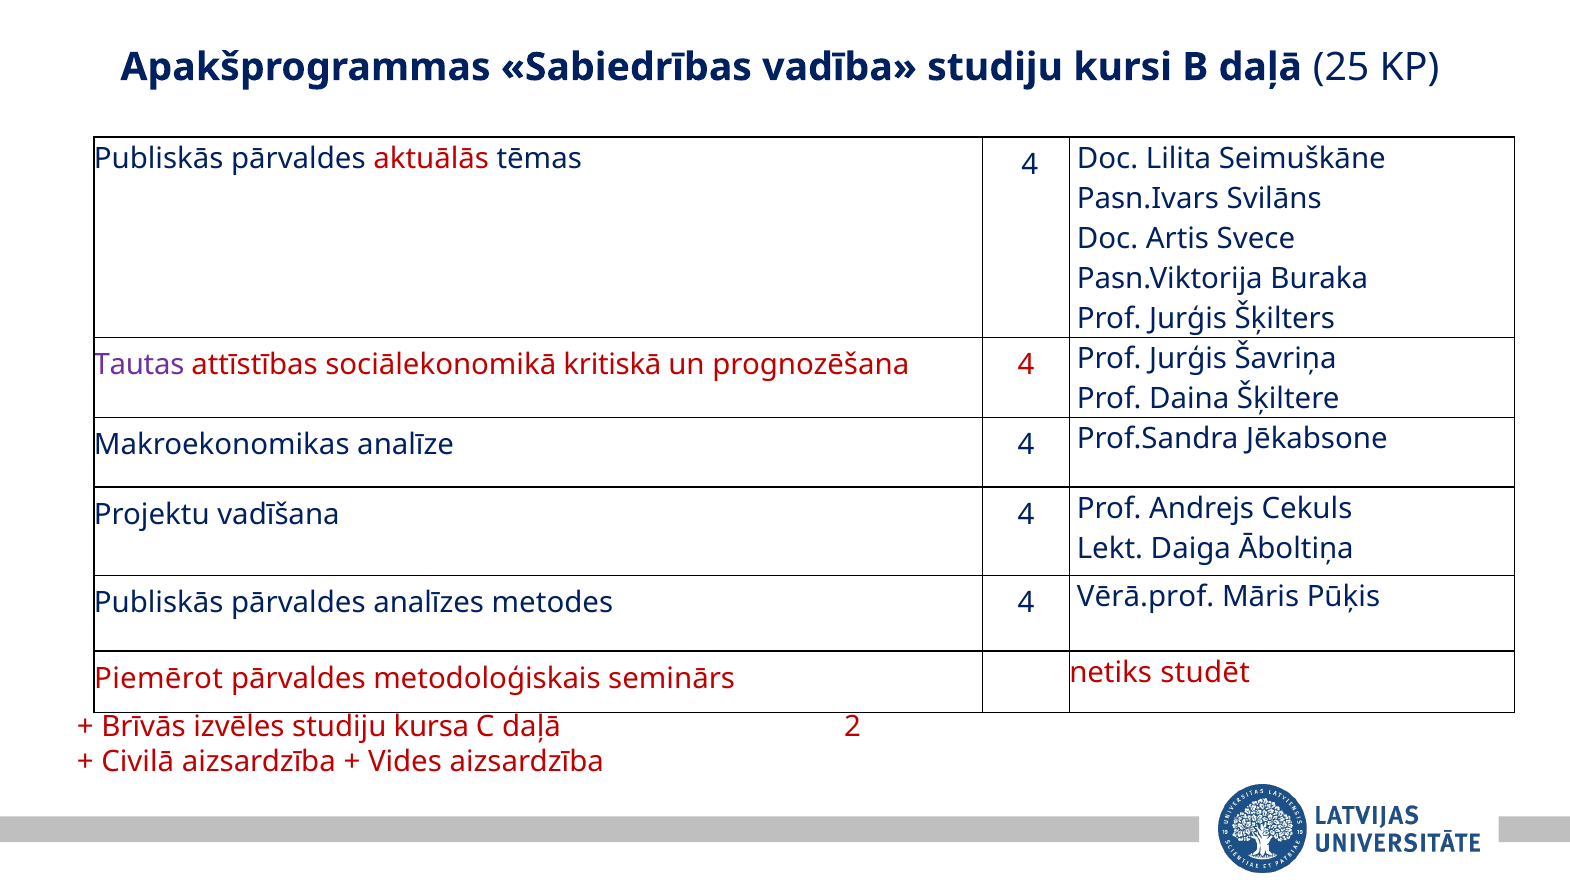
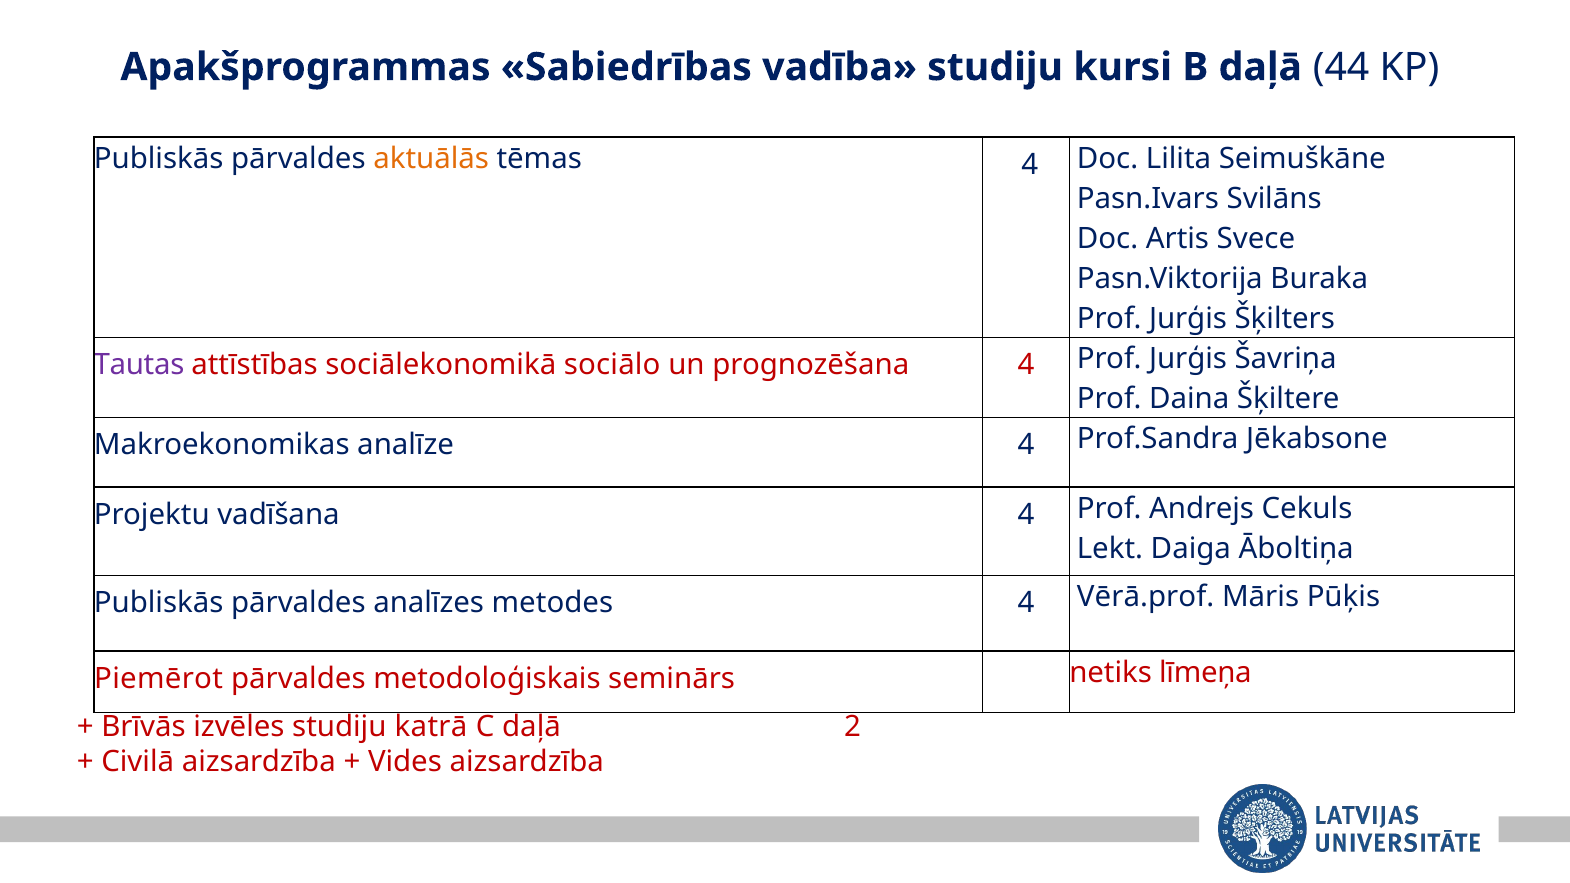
25: 25 -> 44 (1341, 67)
aktuālās colour: red -> orange (431, 159)
kritiskā: kritiskā -> sociālo (612, 365)
studēt: studēt -> līmeņa (1205, 673)
kursa: kursa -> katrā (431, 727)
